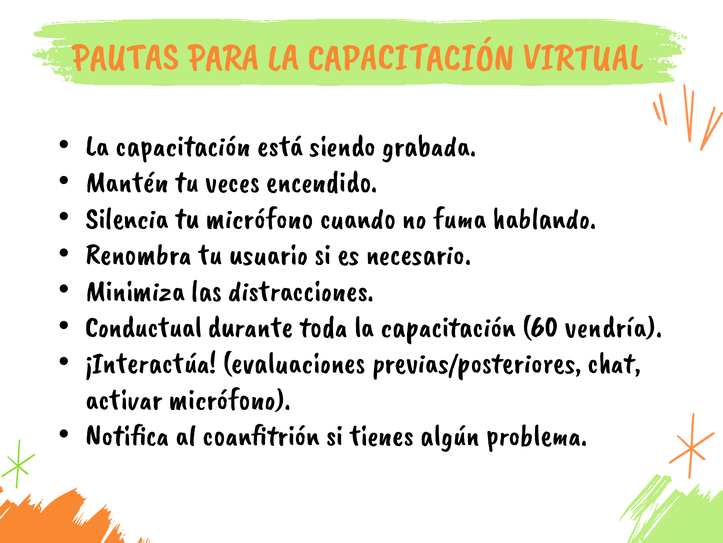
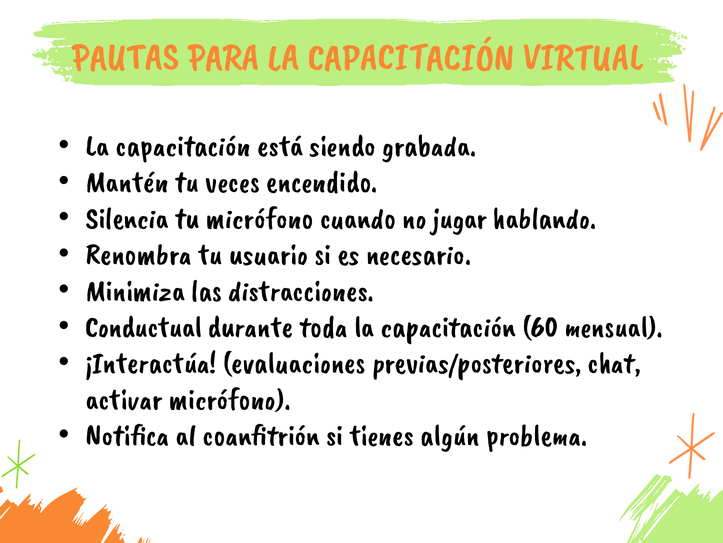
fuma: fuma -> jugar (460, 218)
vendría: vendría -> mensual (614, 326)
